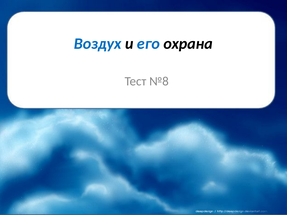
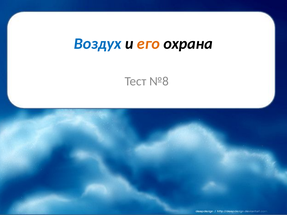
его colour: blue -> orange (148, 44)
